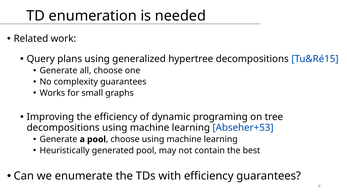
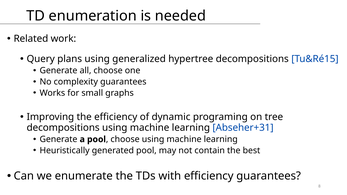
Abseher+53: Abseher+53 -> Abseher+31 (243, 128)
